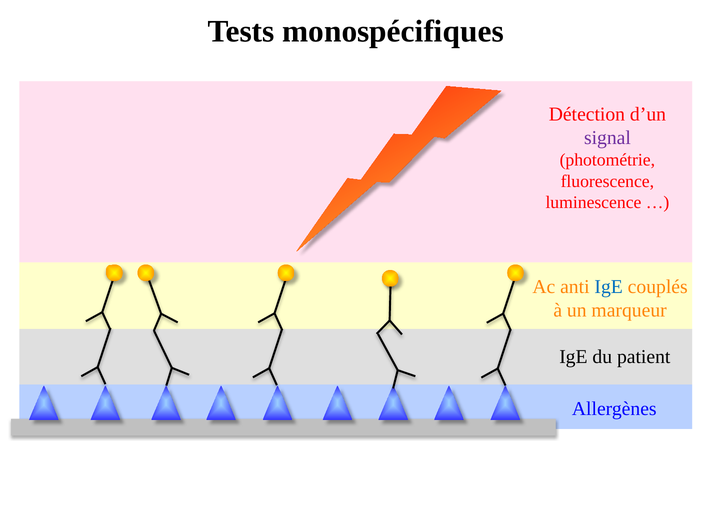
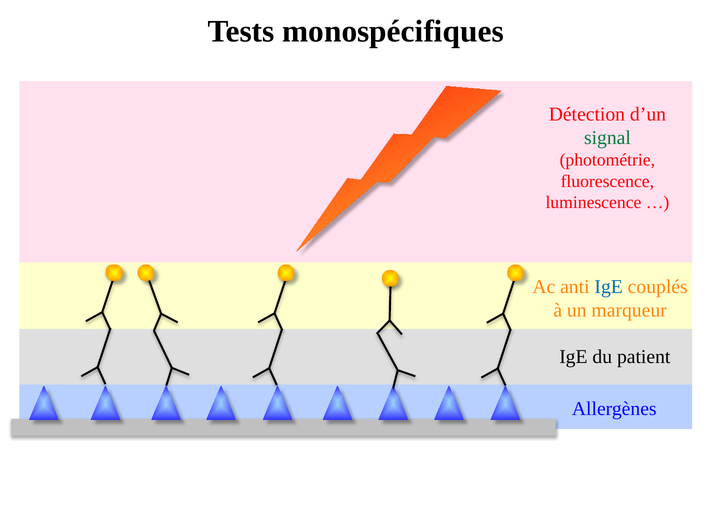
signal colour: purple -> green (607, 138)
